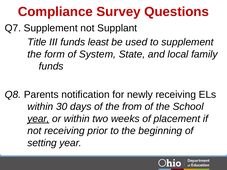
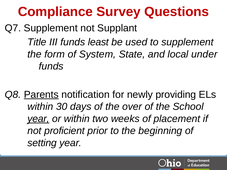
family: family -> under (204, 54)
Parents underline: none -> present (41, 95)
newly receiving: receiving -> providing (176, 95)
from: from -> over (132, 107)
not receiving: receiving -> proficient (65, 131)
